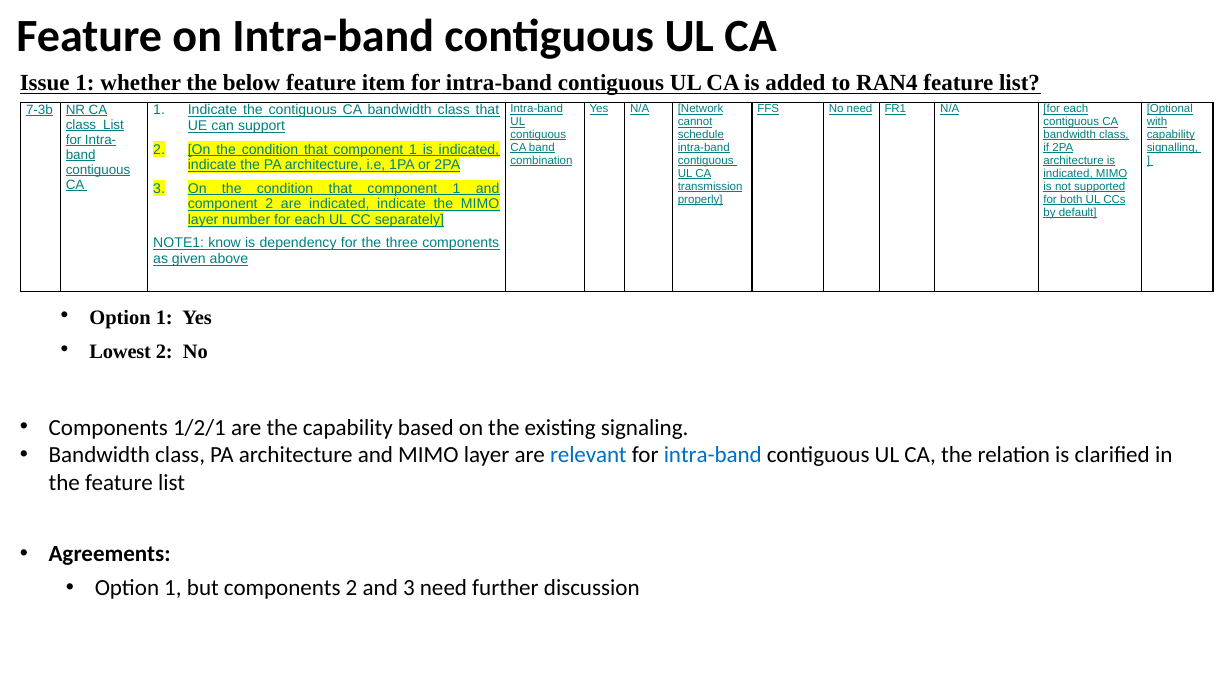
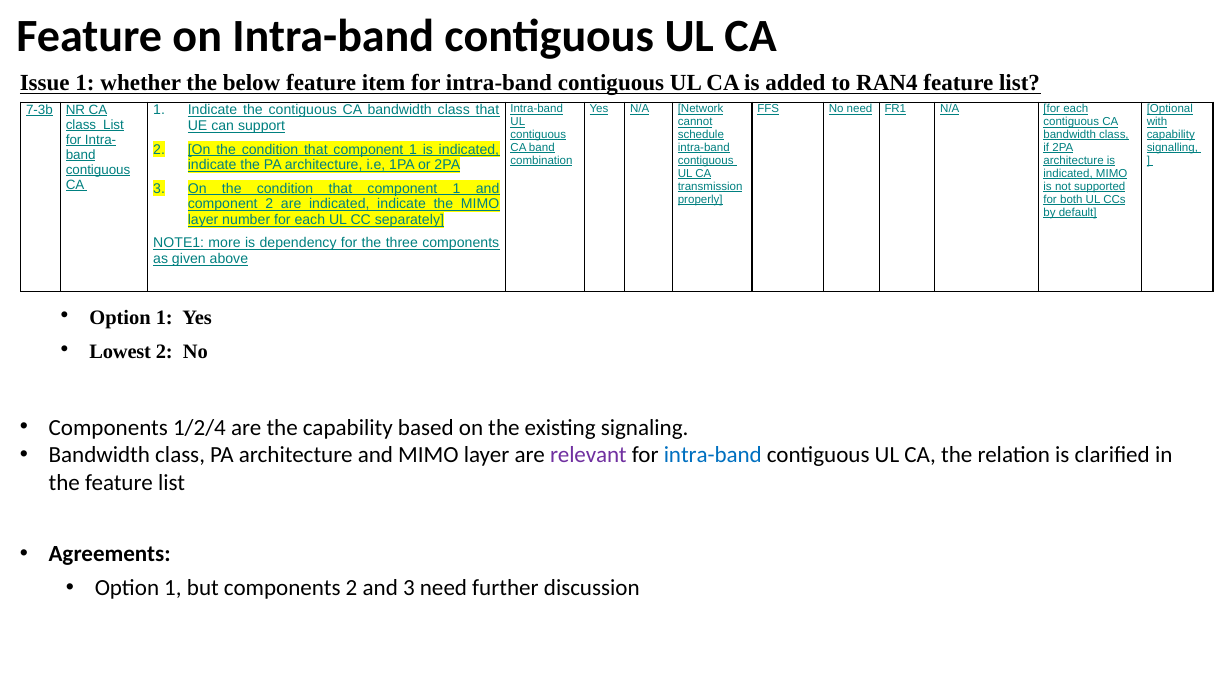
know: know -> more (225, 243)
1/2/1: 1/2/1 -> 1/2/4 (199, 427)
relevant colour: blue -> purple (588, 455)
